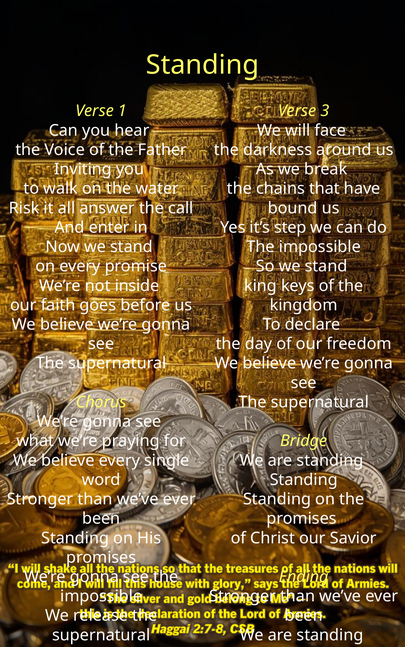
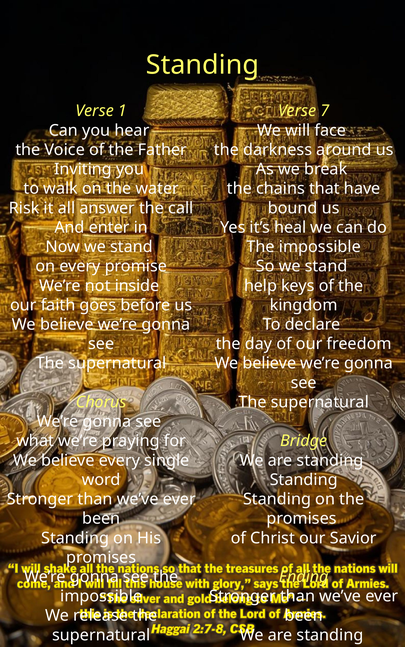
3: 3 -> 7 (325, 111)
step: step -> heal (290, 228)
king: king -> help (261, 286)
